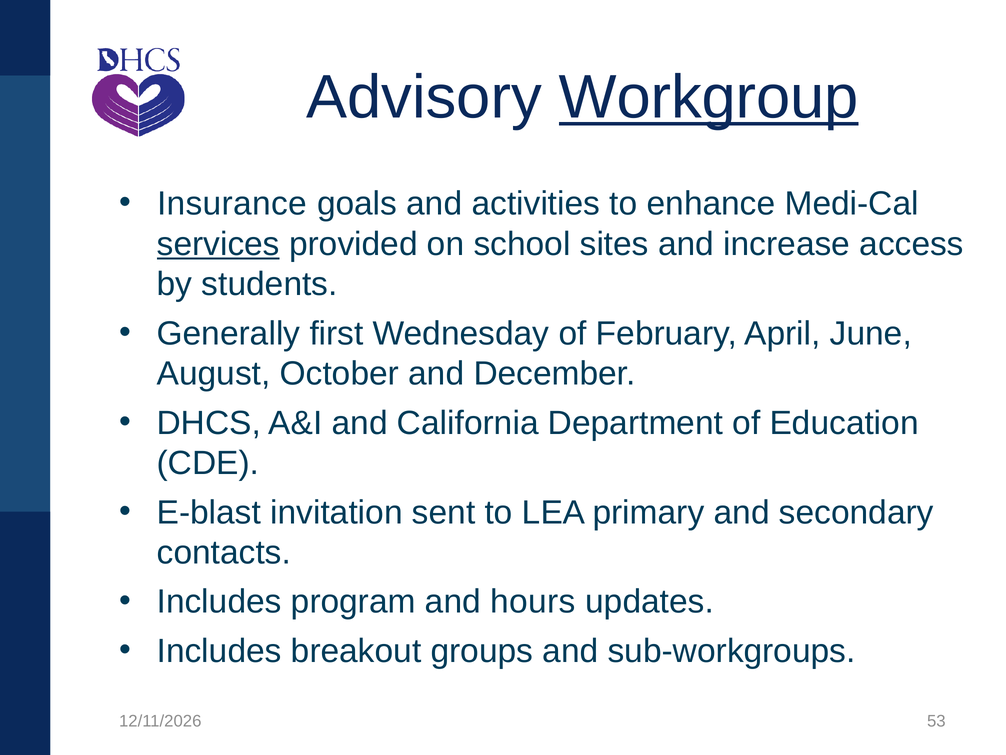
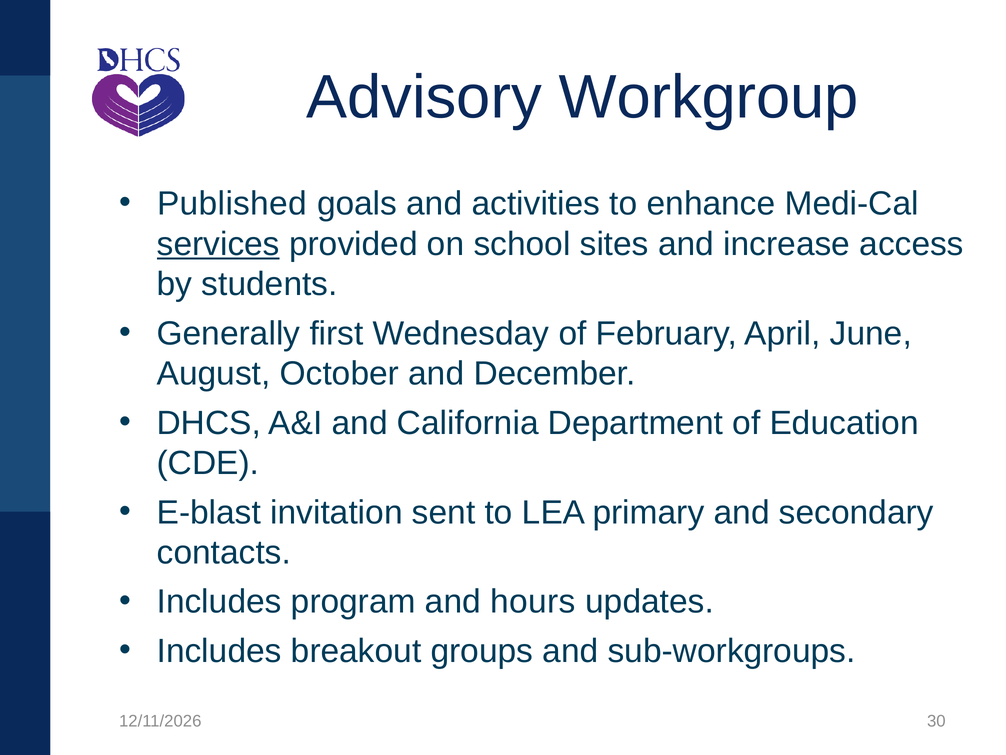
Workgroup underline: present -> none (709, 97)
Insurance: Insurance -> Published (232, 204)
53: 53 -> 30 (936, 721)
